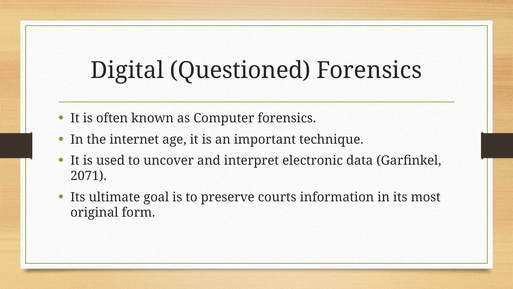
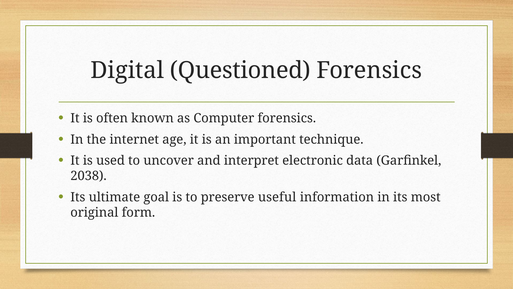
2071: 2071 -> 2038 (89, 176)
courts: courts -> useful (277, 197)
